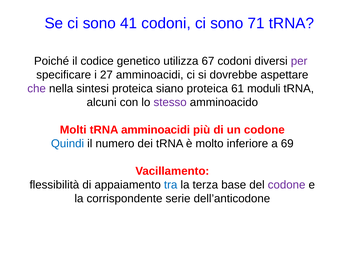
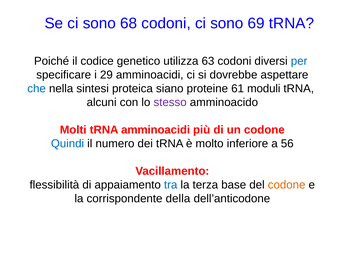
41: 41 -> 68 (129, 23)
71: 71 -> 69 (256, 23)
67: 67 -> 63 (208, 61)
per colour: purple -> blue (299, 61)
27: 27 -> 29 (106, 75)
che colour: purple -> blue (37, 88)
siano proteica: proteica -> proteine (207, 88)
69: 69 -> 56 (287, 144)
codone colour: purple -> orange (287, 185)
serie: serie -> della (178, 199)
